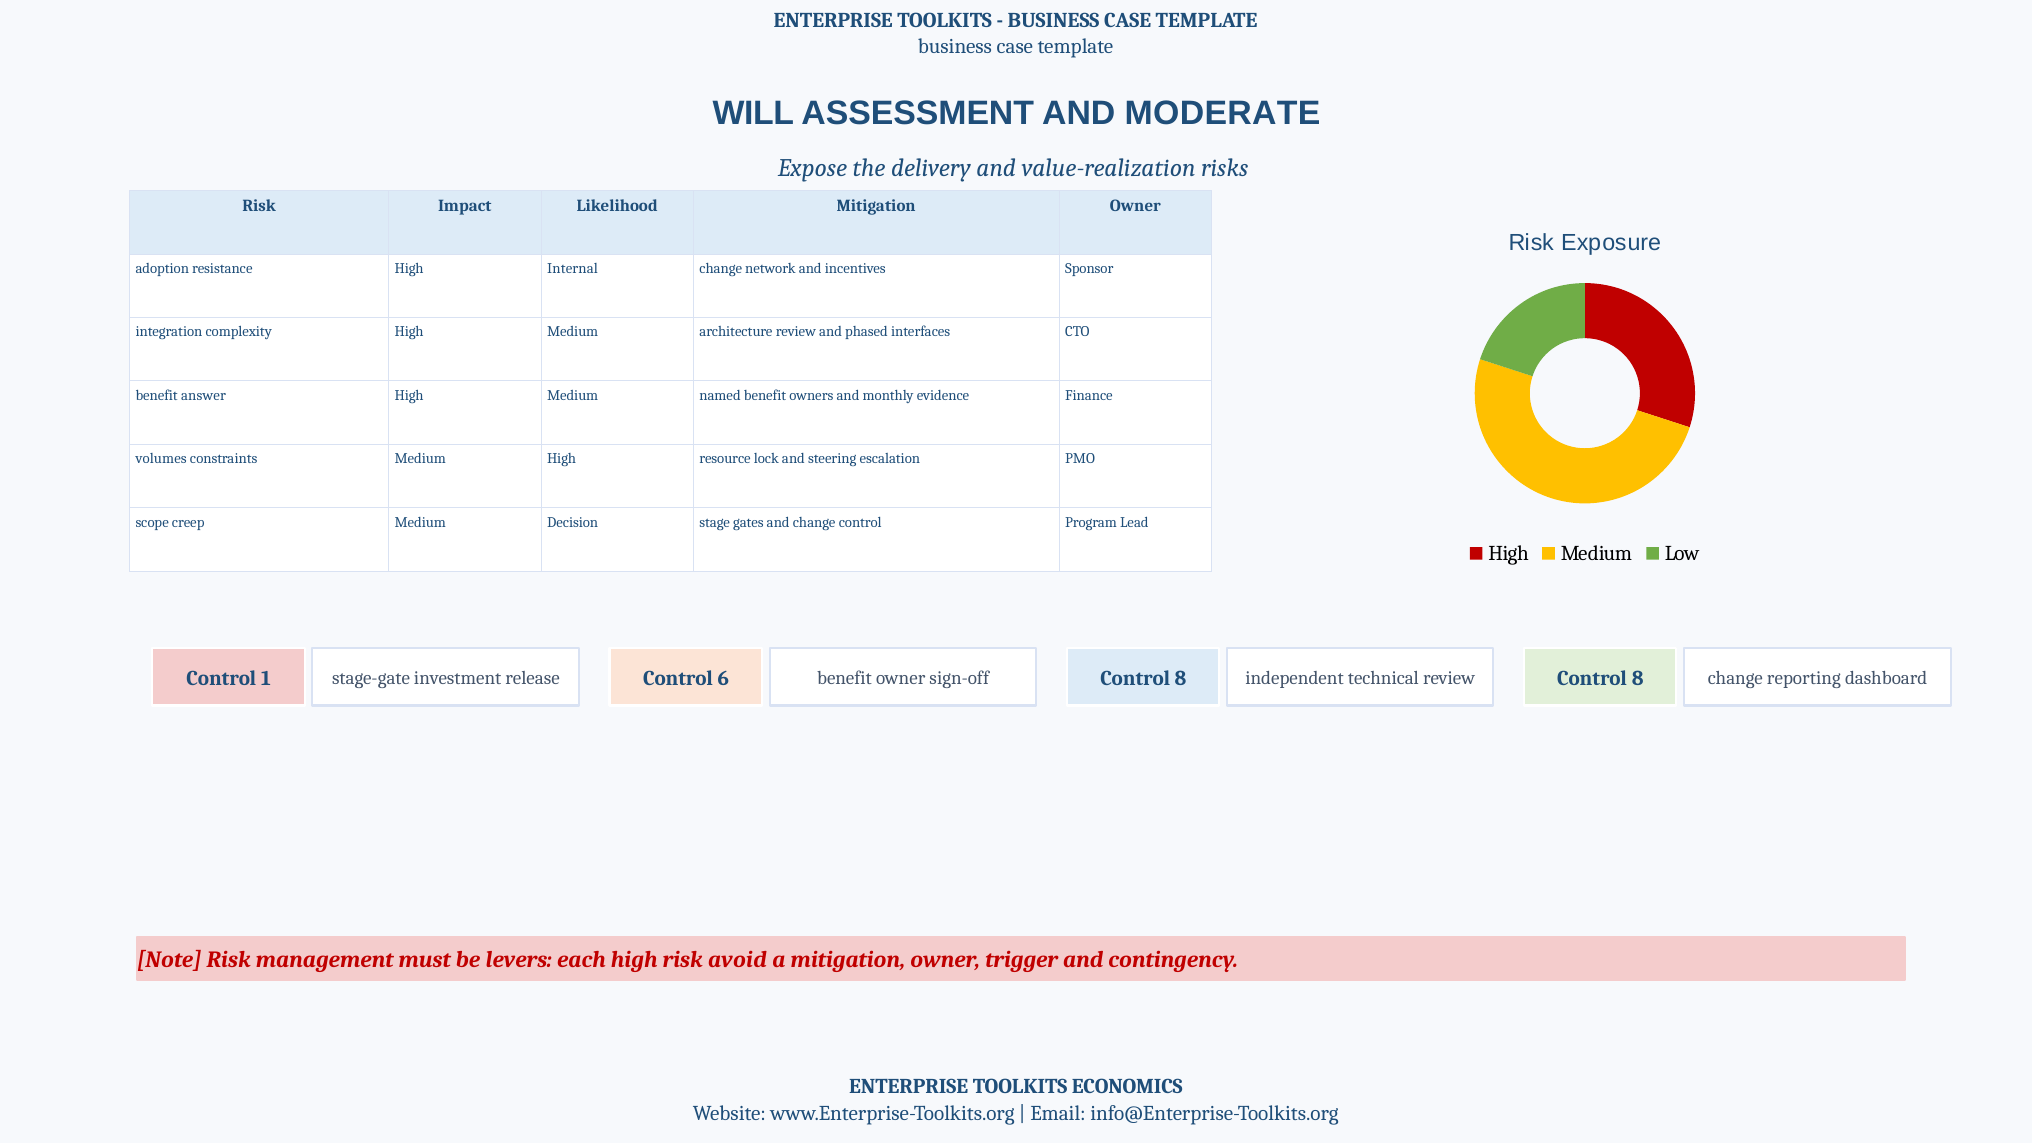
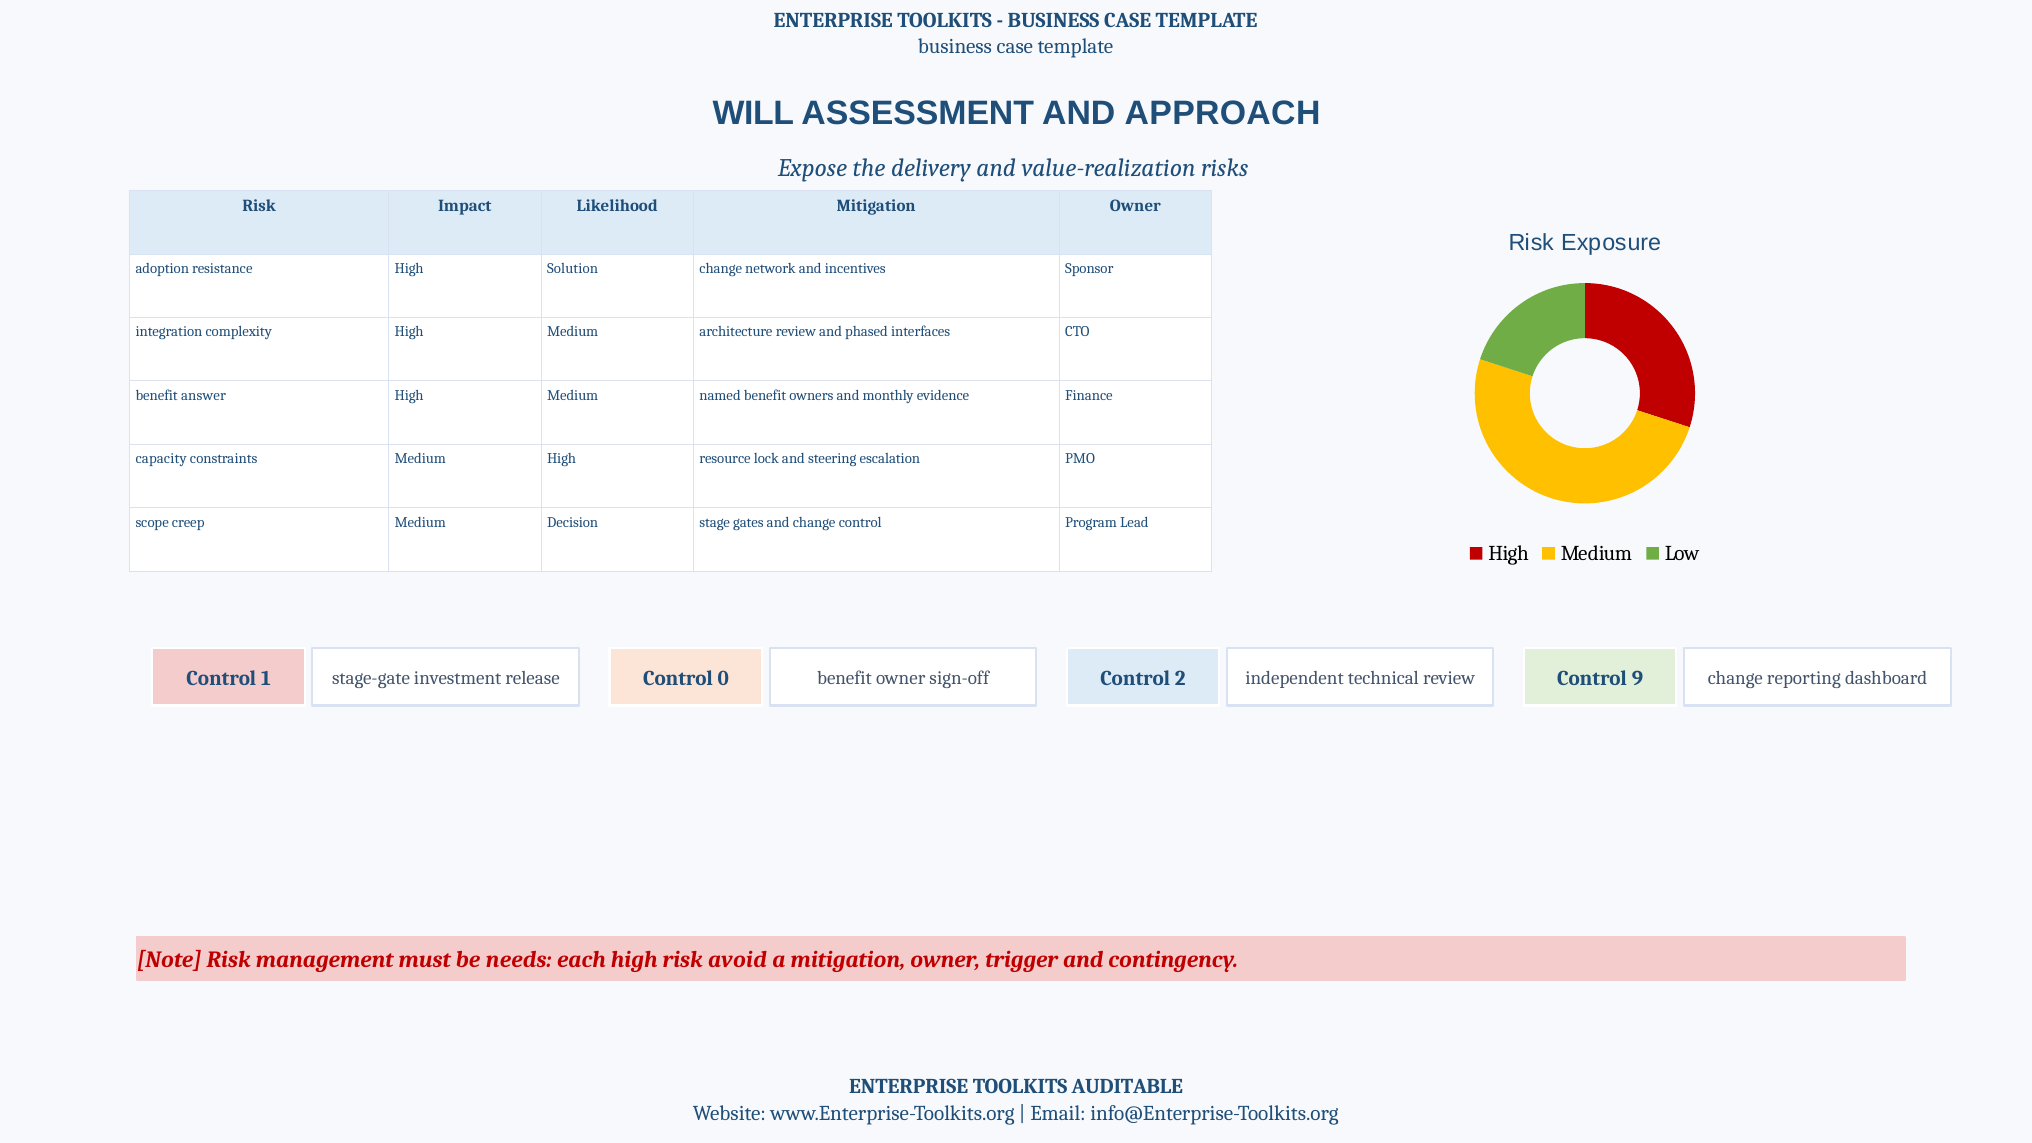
MODERATE: MODERATE -> APPROACH (1223, 113)
Internal: Internal -> Solution (573, 268)
volumes: volumes -> capacity (161, 459)
6: 6 -> 0 (723, 678)
sign-off Control 8: 8 -> 2 (1180, 678)
review Control 8: 8 -> 9 (1638, 678)
levers: levers -> needs (519, 960)
ECONOMICS: ECONOMICS -> AUDITABLE (1127, 1086)
